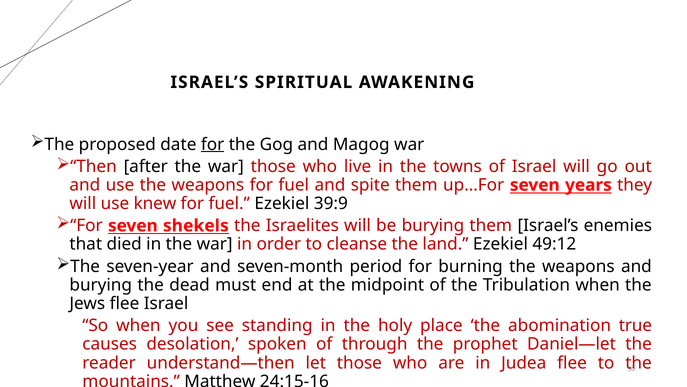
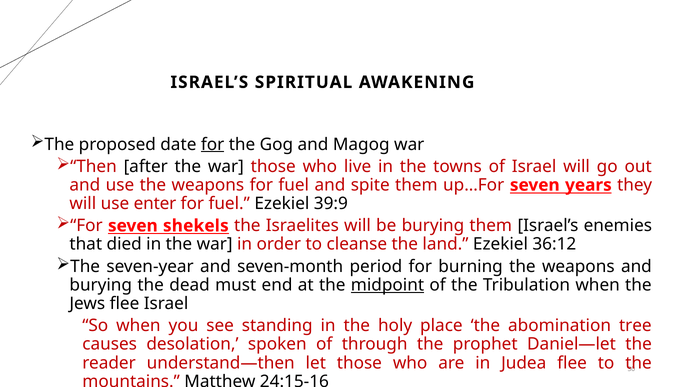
knew: knew -> enter (155, 203)
49:12: 49:12 -> 36:12 (554, 244)
midpoint underline: none -> present (387, 285)
true: true -> tree (635, 325)
